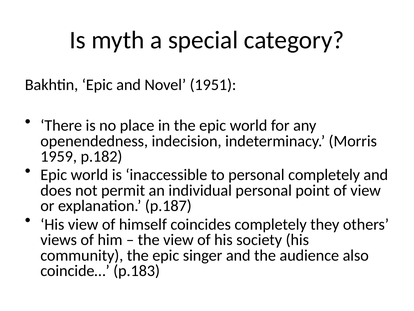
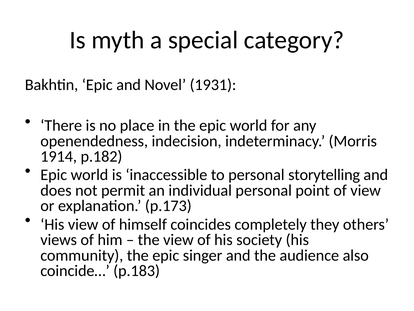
1951: 1951 -> 1931 (213, 85)
1959: 1959 -> 1914 (59, 156)
personal completely: completely -> storytelling (324, 175)
p.187: p.187 -> p.173 (168, 206)
